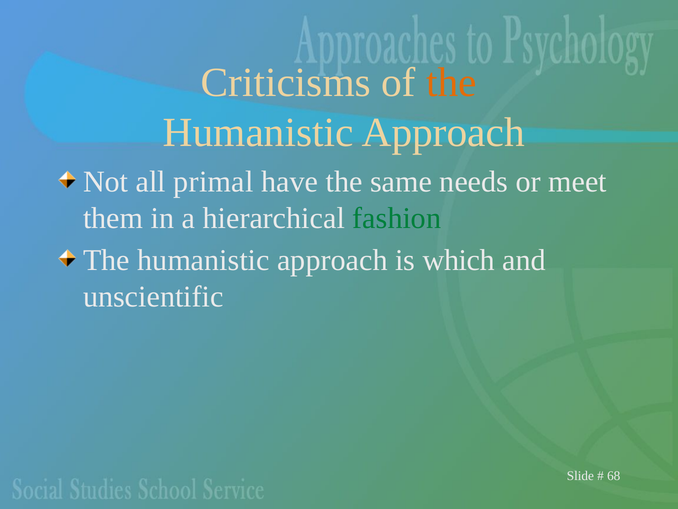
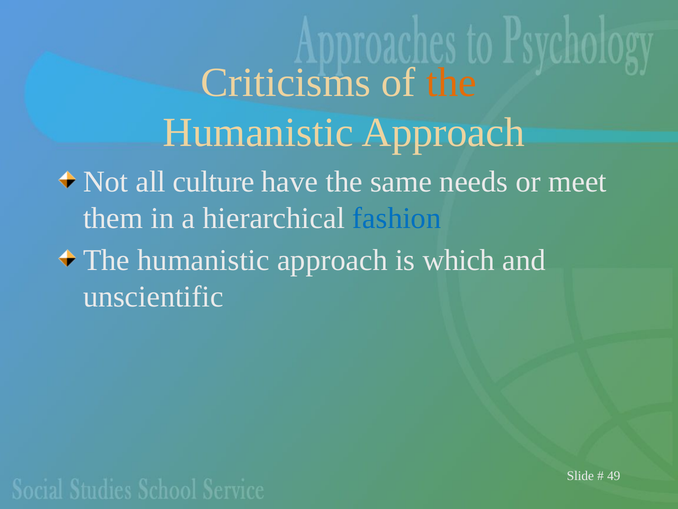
primal: primal -> culture (214, 182)
fashion colour: green -> blue (397, 218)
68: 68 -> 49 (614, 475)
